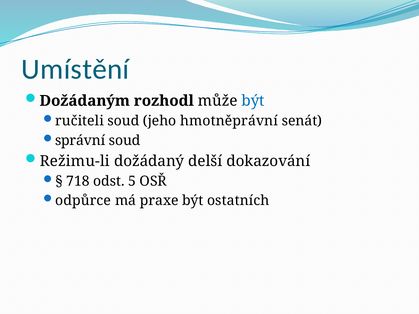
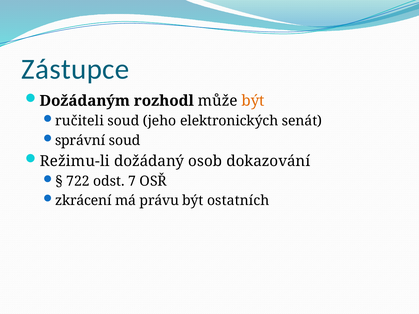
Umístění: Umístění -> Zástupce (75, 69)
být colour: blue -> orange (253, 101)
hmotněprávní: hmotněprávní -> elektronických (229, 121)
delší: delší -> osob (205, 161)
718: 718 -> 722 (78, 181)
5: 5 -> 7 (132, 181)
odpůrce: odpůrce -> zkrácení (83, 201)
praxe: praxe -> právu (159, 201)
